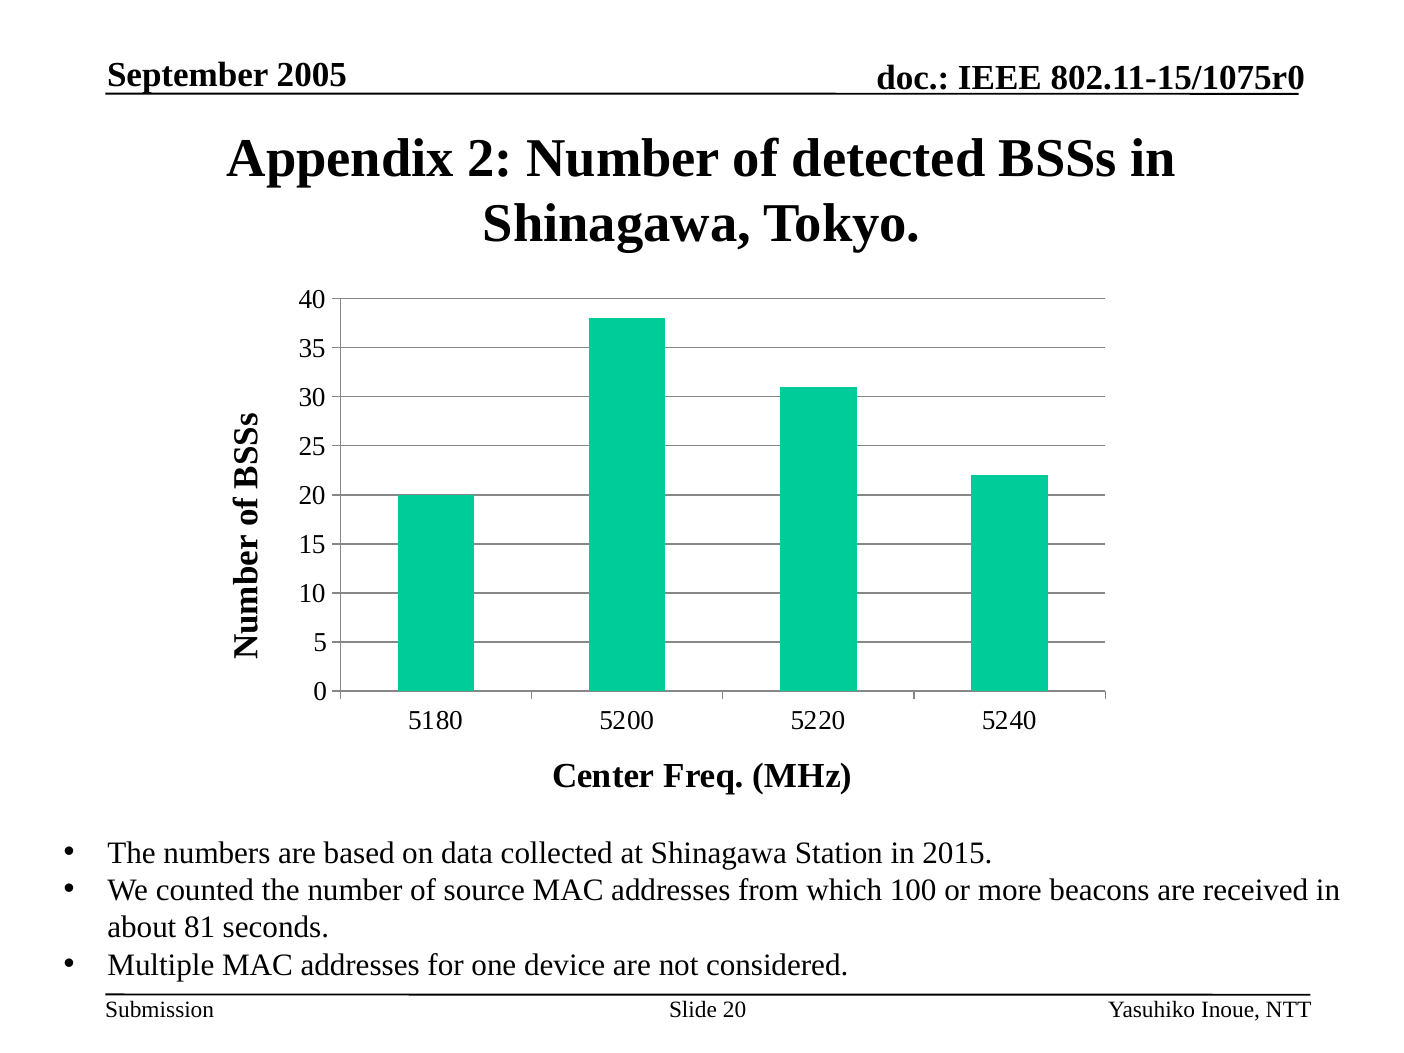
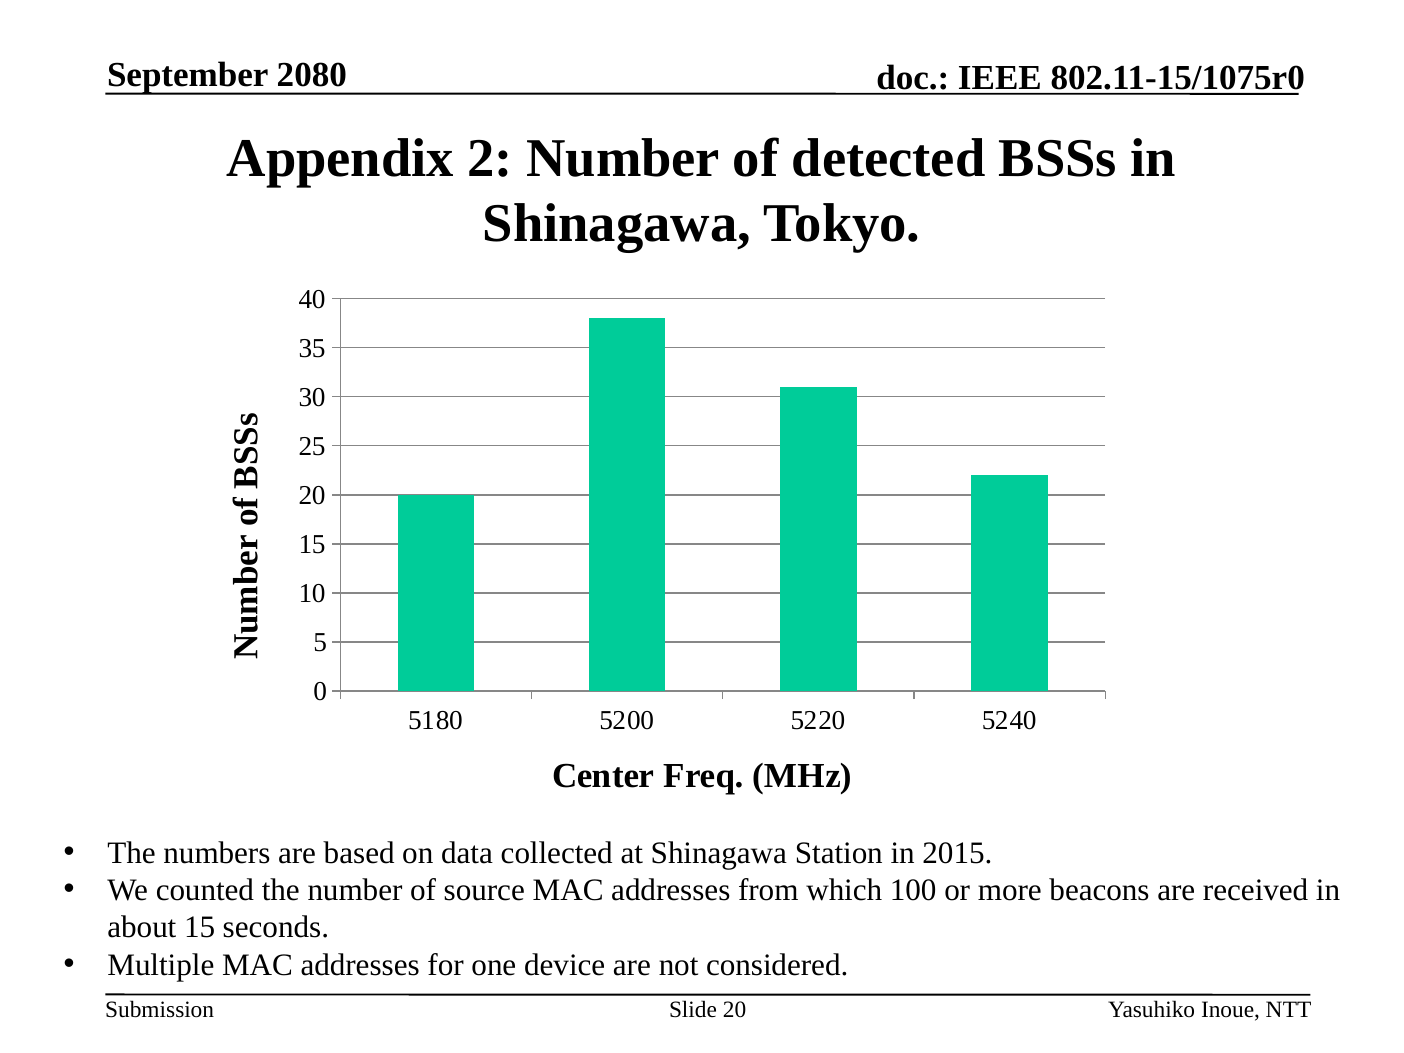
2005: 2005 -> 2080 (312, 74)
about 81: 81 -> 15 (200, 928)
